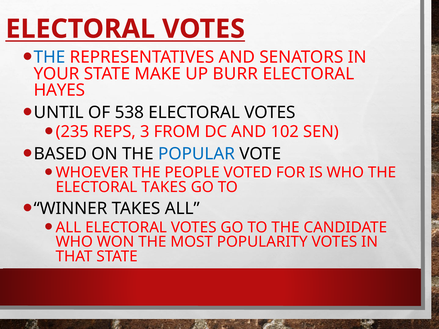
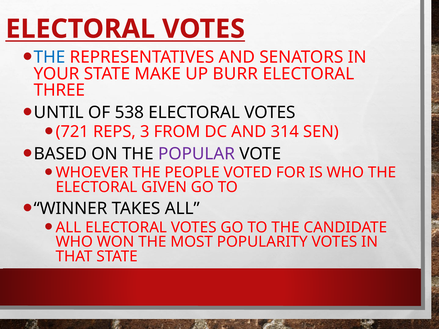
HAYES: HAYES -> THREE (59, 90)
235: 235 -> 721 (72, 132)
102: 102 -> 314 (285, 132)
POPULAR colour: blue -> purple (196, 154)
ELECTORAL TAKES: TAKES -> GIVEN (164, 187)
